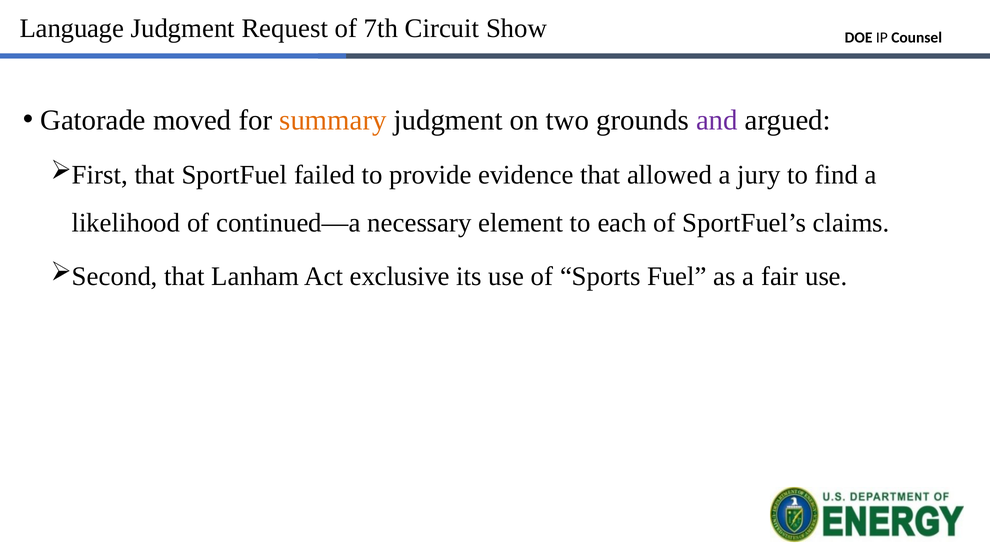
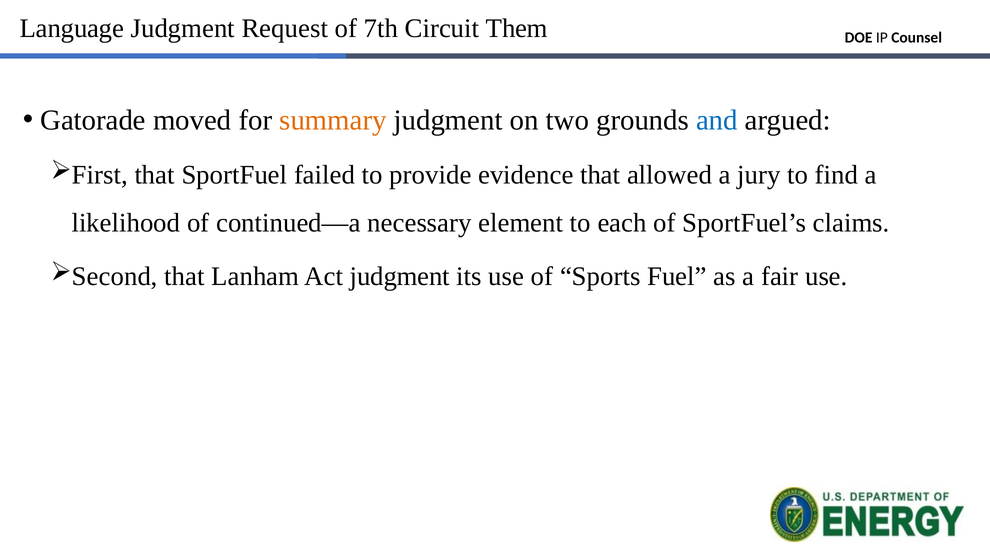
Show: Show -> Them (517, 28)
and colour: purple -> blue (717, 120)
Act exclusive: exclusive -> judgment (400, 276)
